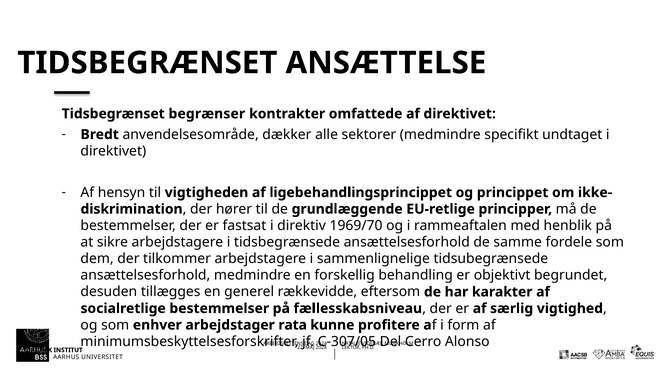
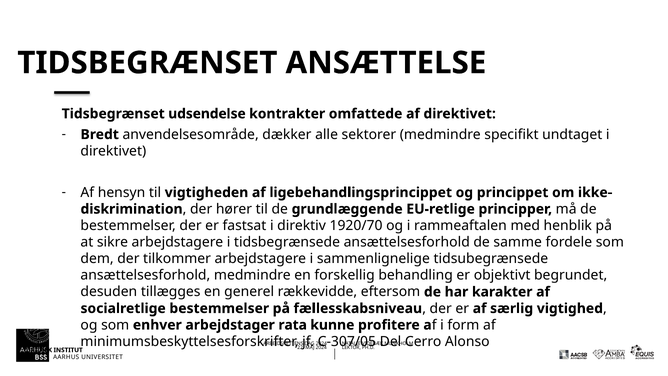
begrænser: begrænser -> udsendelse (207, 114)
1969/70: 1969/70 -> 1920/70 (356, 226)
